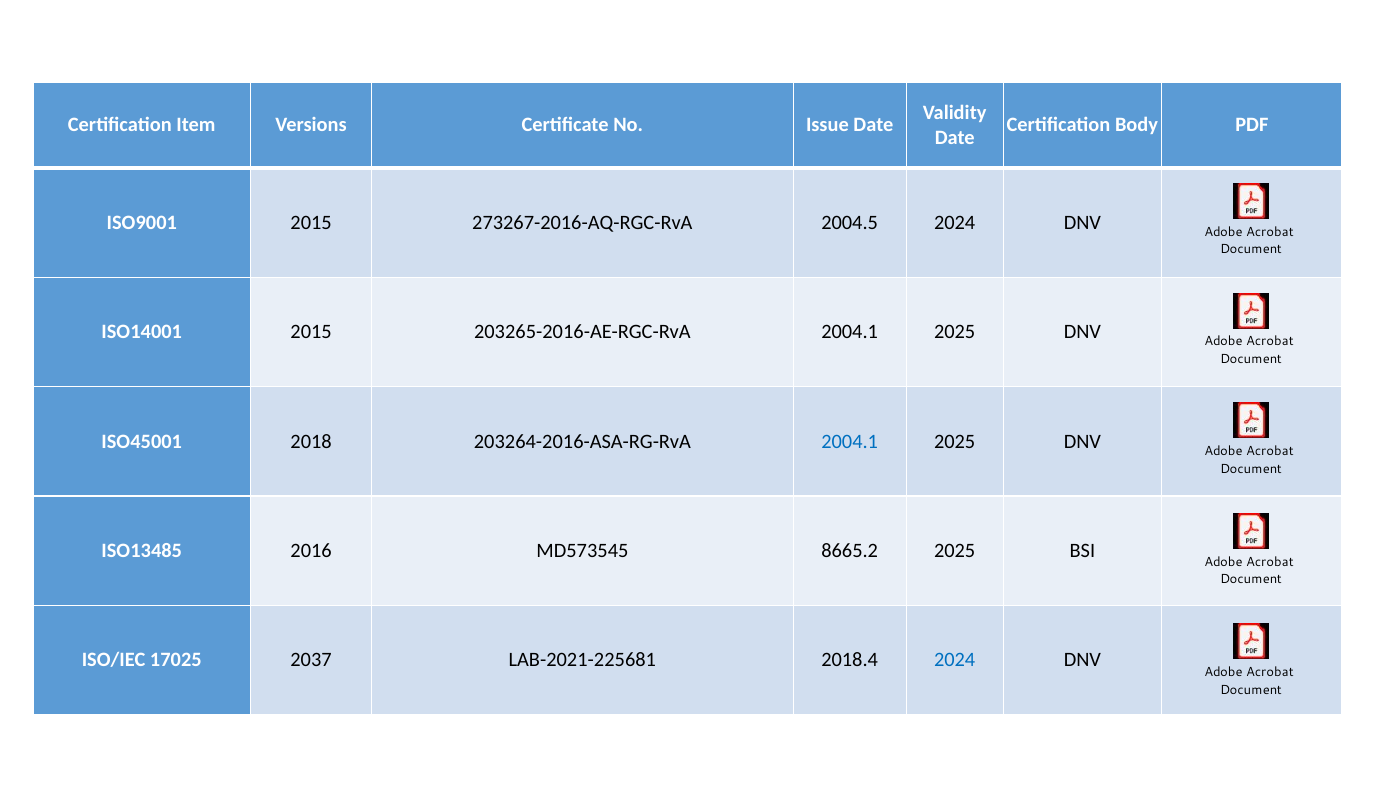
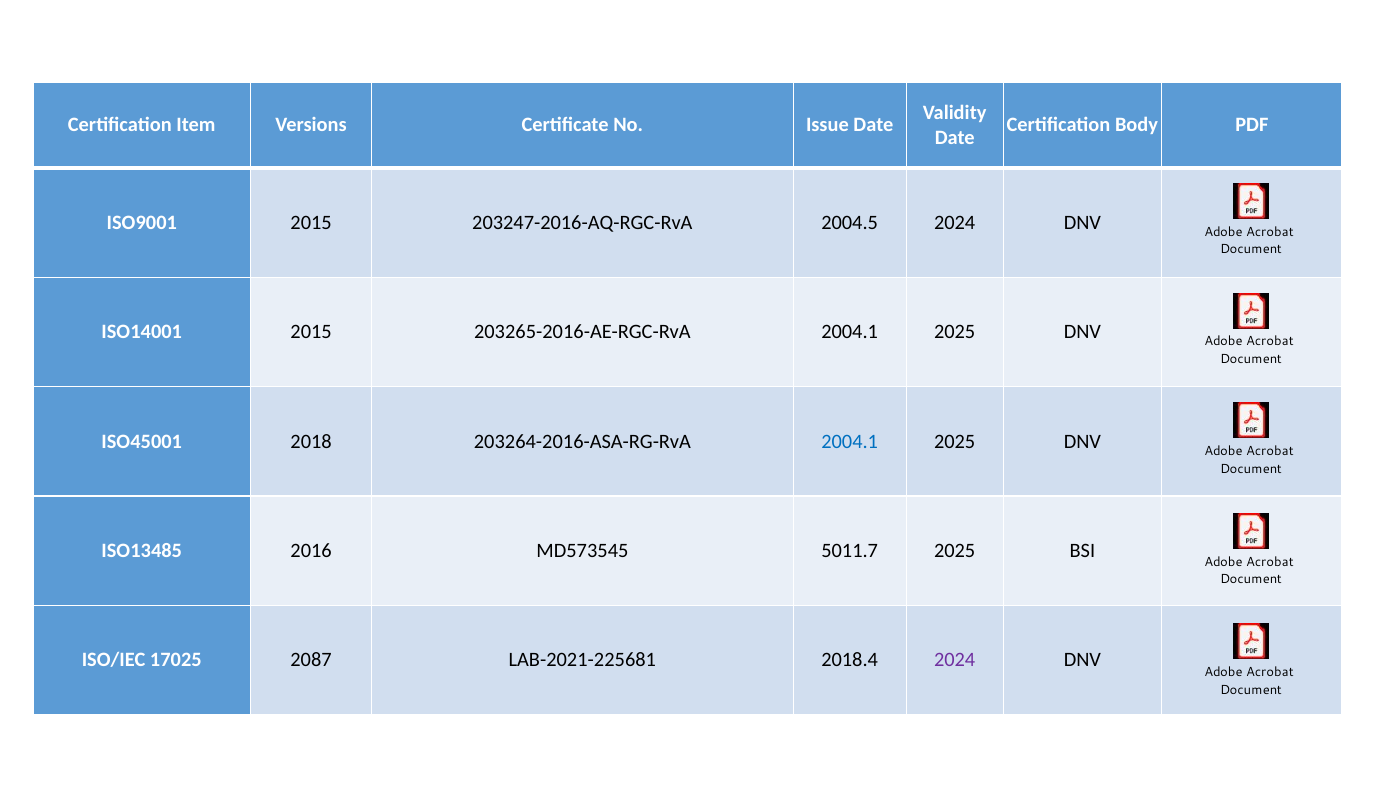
273267-2016-AQ-RGC-RvA: 273267-2016-AQ-RGC-RvA -> 203247-2016-AQ-RGC-RvA (582, 223)
8665.2: 8665.2 -> 5011.7 (850, 550)
2037: 2037 -> 2087 (311, 660)
2024 colour: blue -> purple (955, 660)
